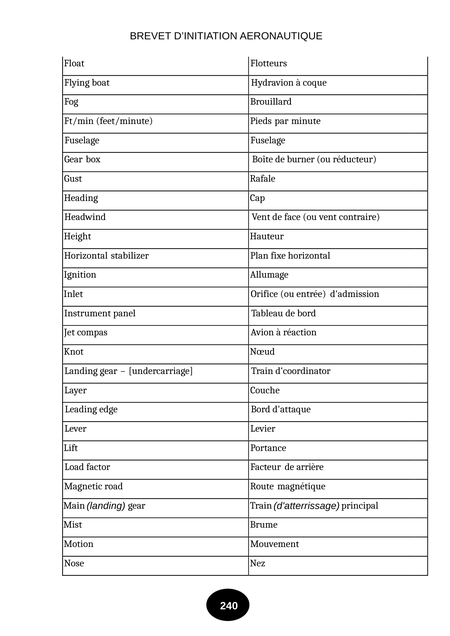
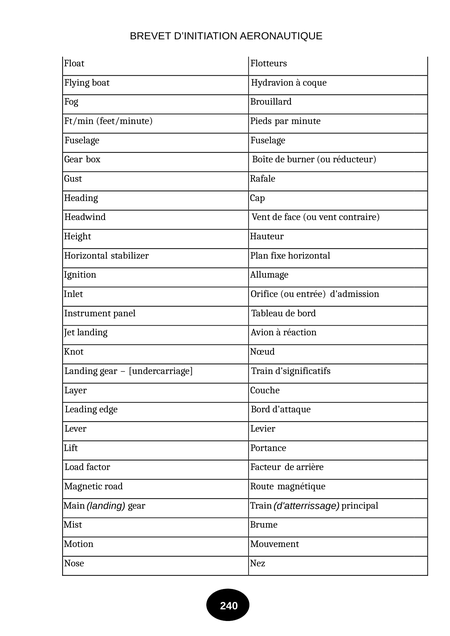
Jet compas: compas -> landing (92, 333)
d'coordinator: d'coordinator -> d'significatifs (303, 371)
